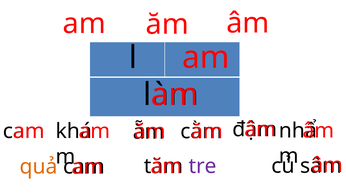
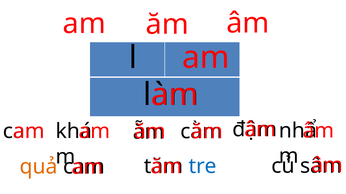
tre colour: purple -> blue (203, 167)
